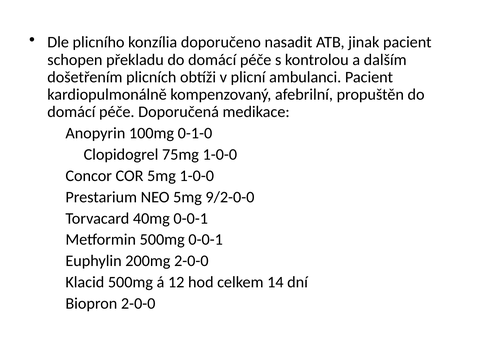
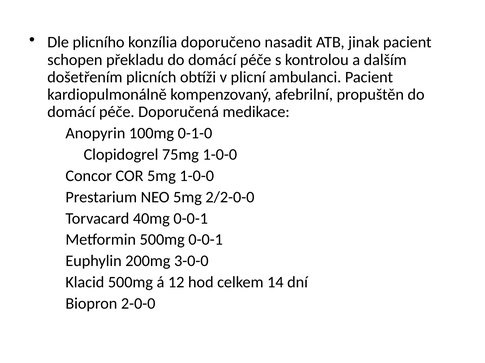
9/2-0-0: 9/2-0-0 -> 2/2-0-0 (230, 197)
200mg 2-0-0: 2-0-0 -> 3-0-0 (191, 261)
